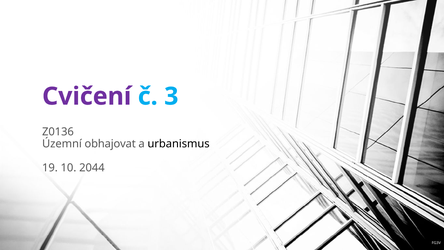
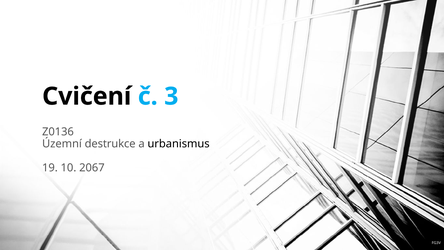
Cvičení colour: purple -> black (87, 96)
obhajovat: obhajovat -> destrukce (110, 144)
2044: 2044 -> 2067 (92, 168)
